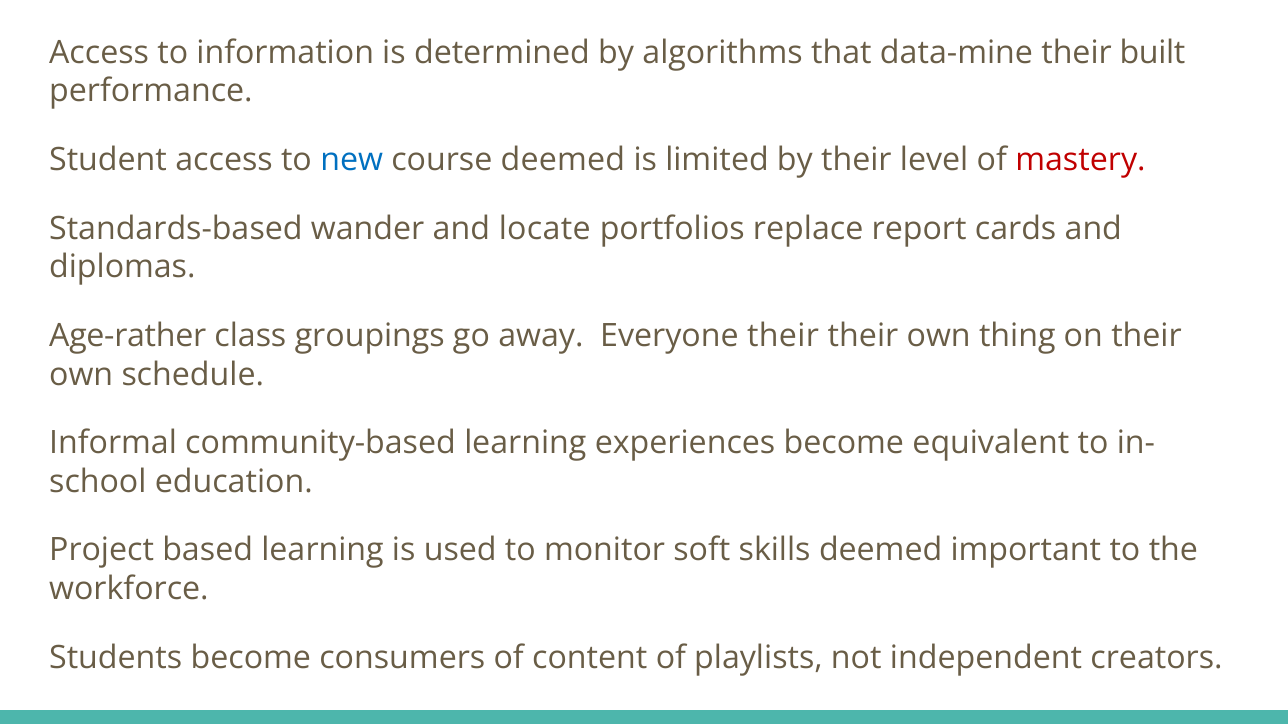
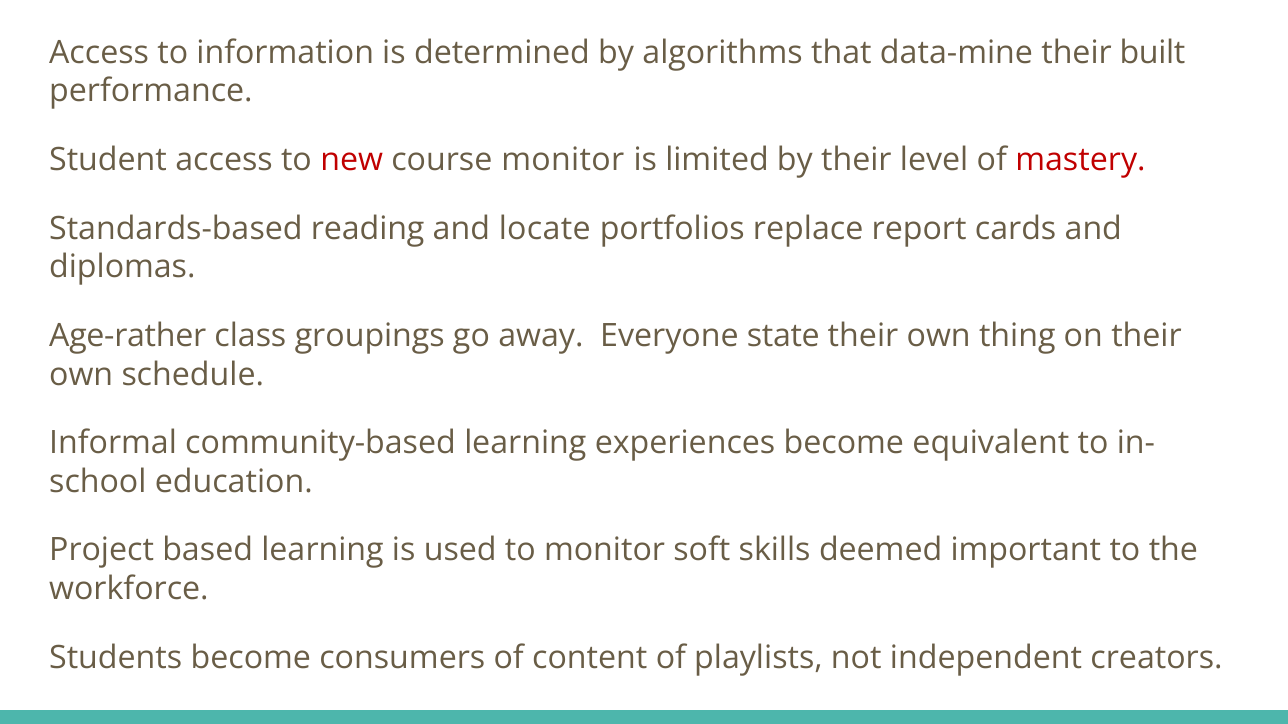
new colour: blue -> red (352, 160)
course deemed: deemed -> monitor (563, 160)
wander: wander -> reading (368, 229)
Everyone their: their -> state (783, 336)
